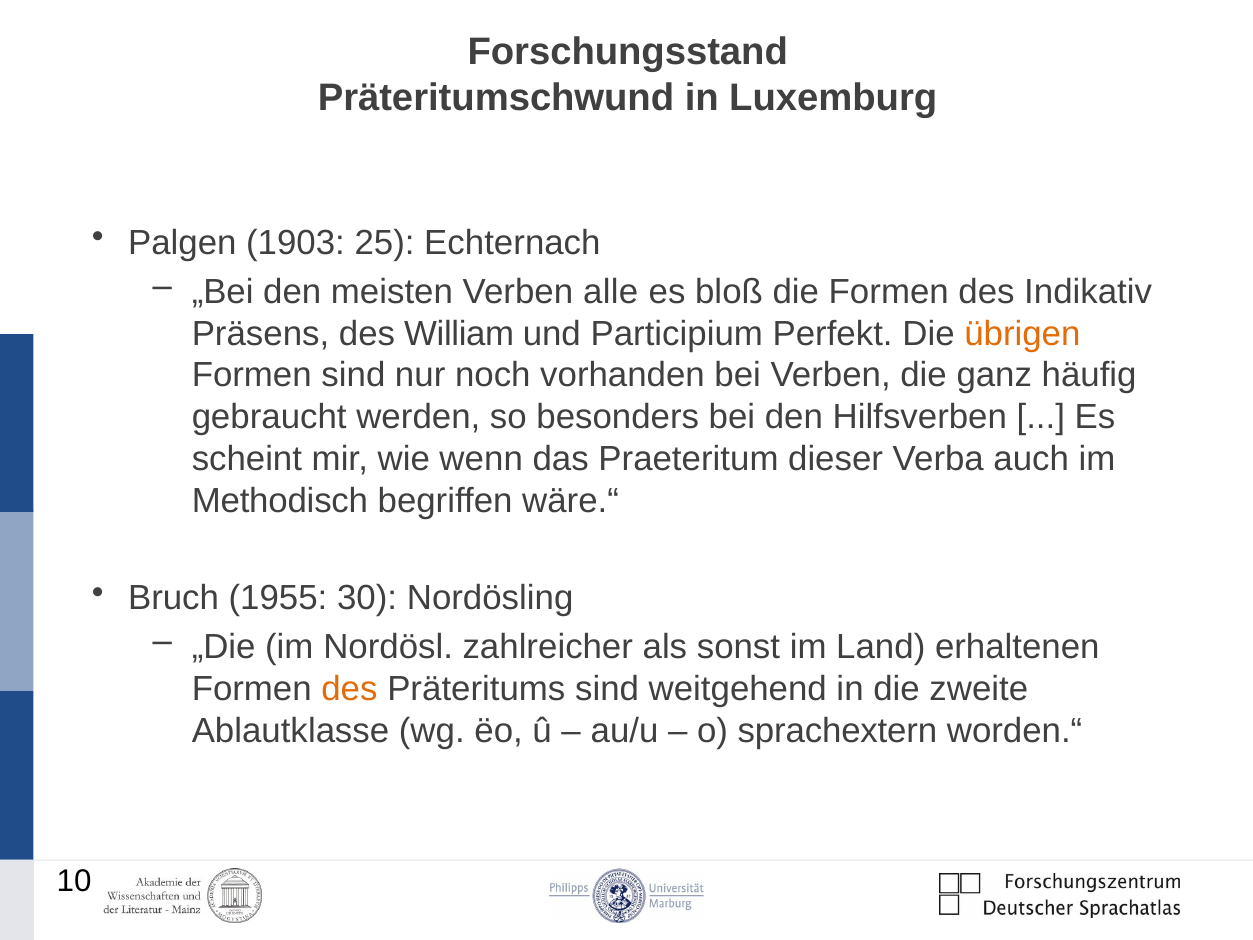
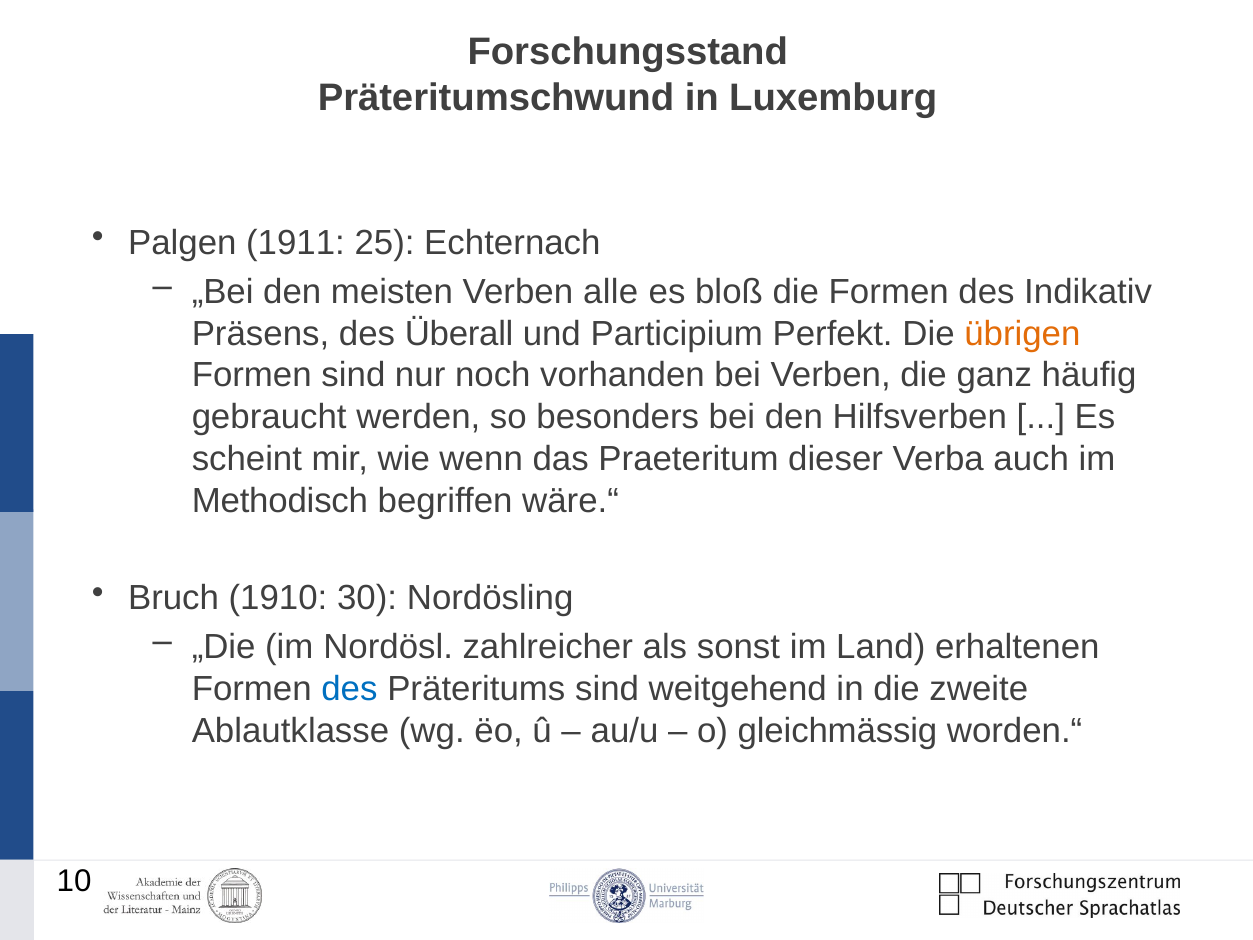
1903: 1903 -> 1911 (295, 243)
William: William -> Überall (459, 333)
1955: 1955 -> 1910 (278, 598)
des colour: orange -> blue (349, 689)
sprachextern: sprachextern -> gleichmässig (837, 730)
